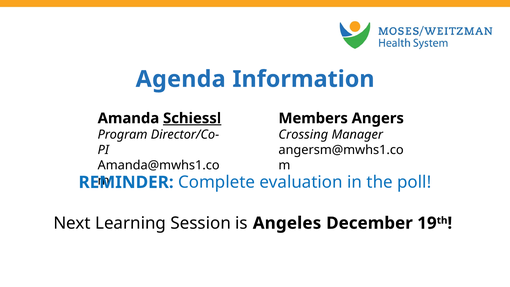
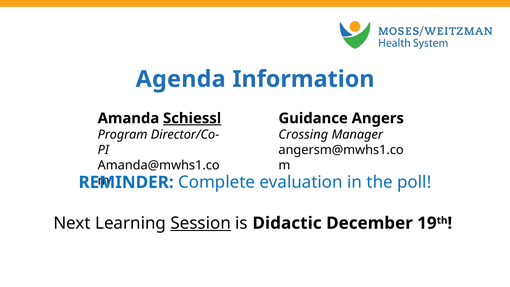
Members: Members -> Guidance (313, 118)
Session underline: none -> present (201, 223)
Angeles: Angeles -> Didactic (287, 223)
